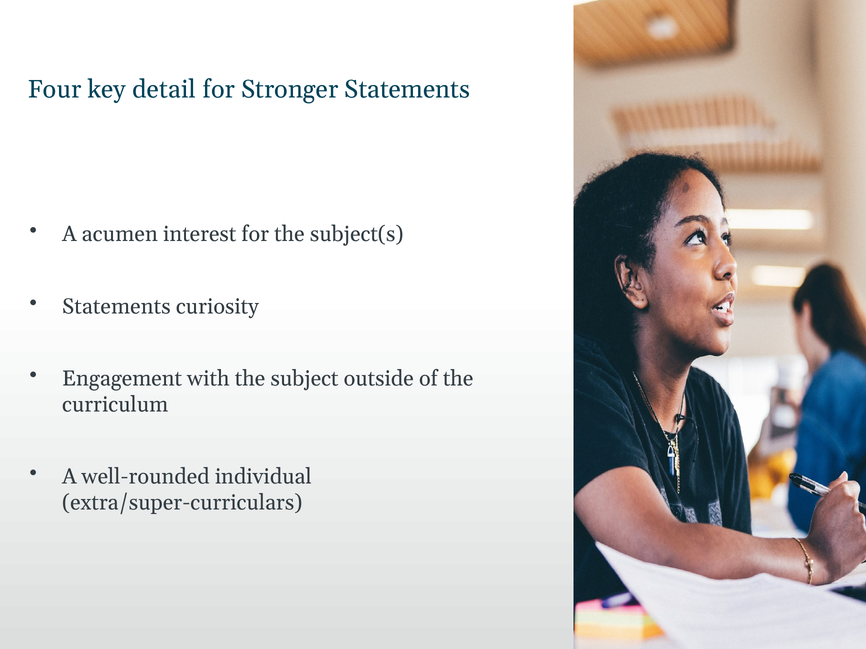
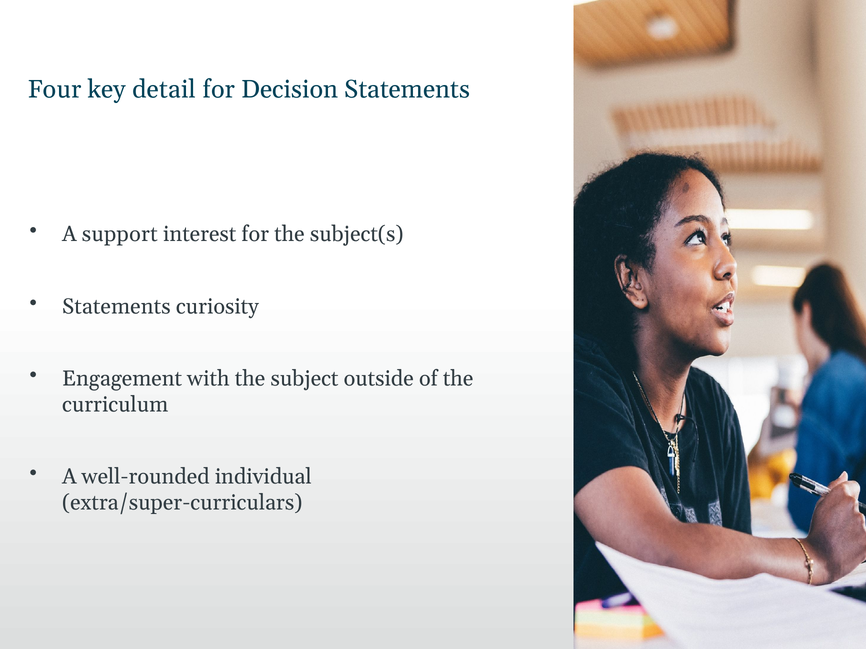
Stronger: Stronger -> Decision (290, 89)
acumen: acumen -> support (120, 234)
